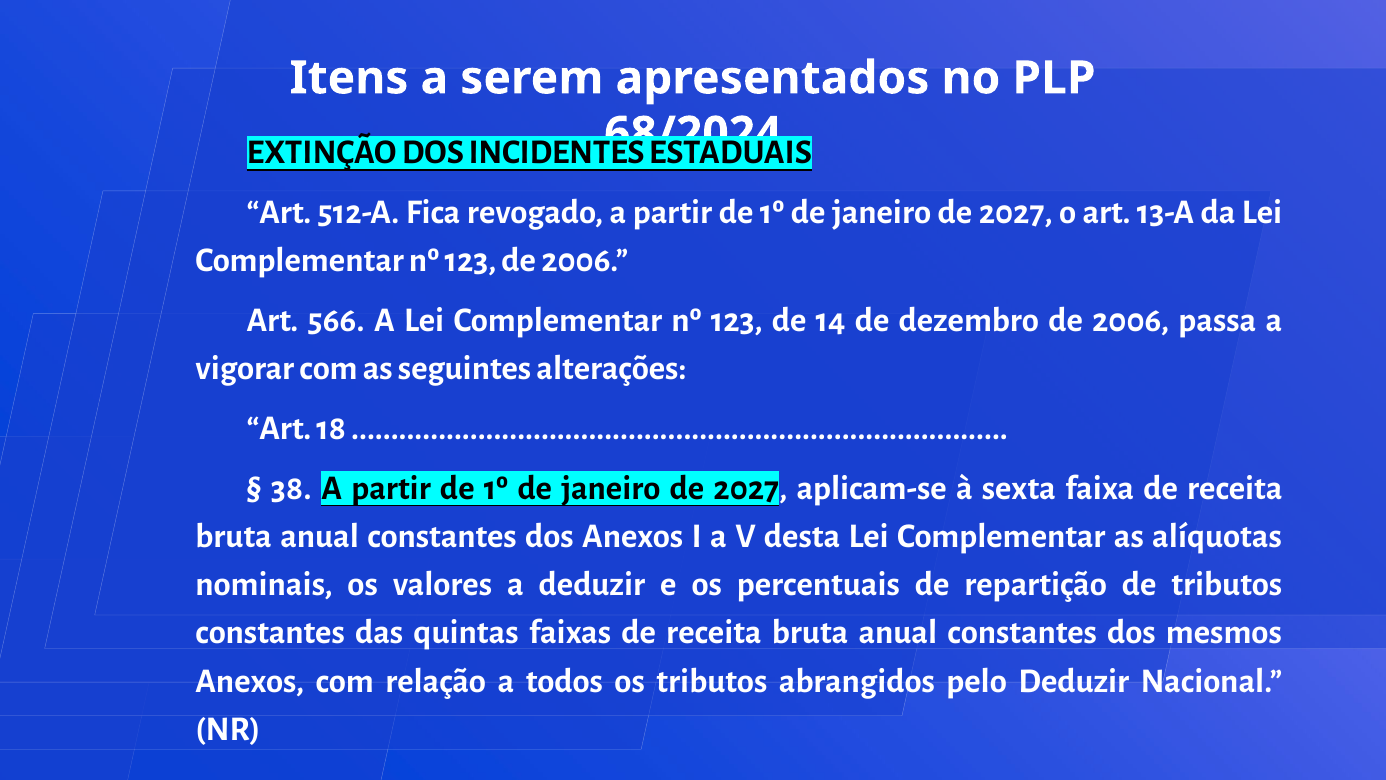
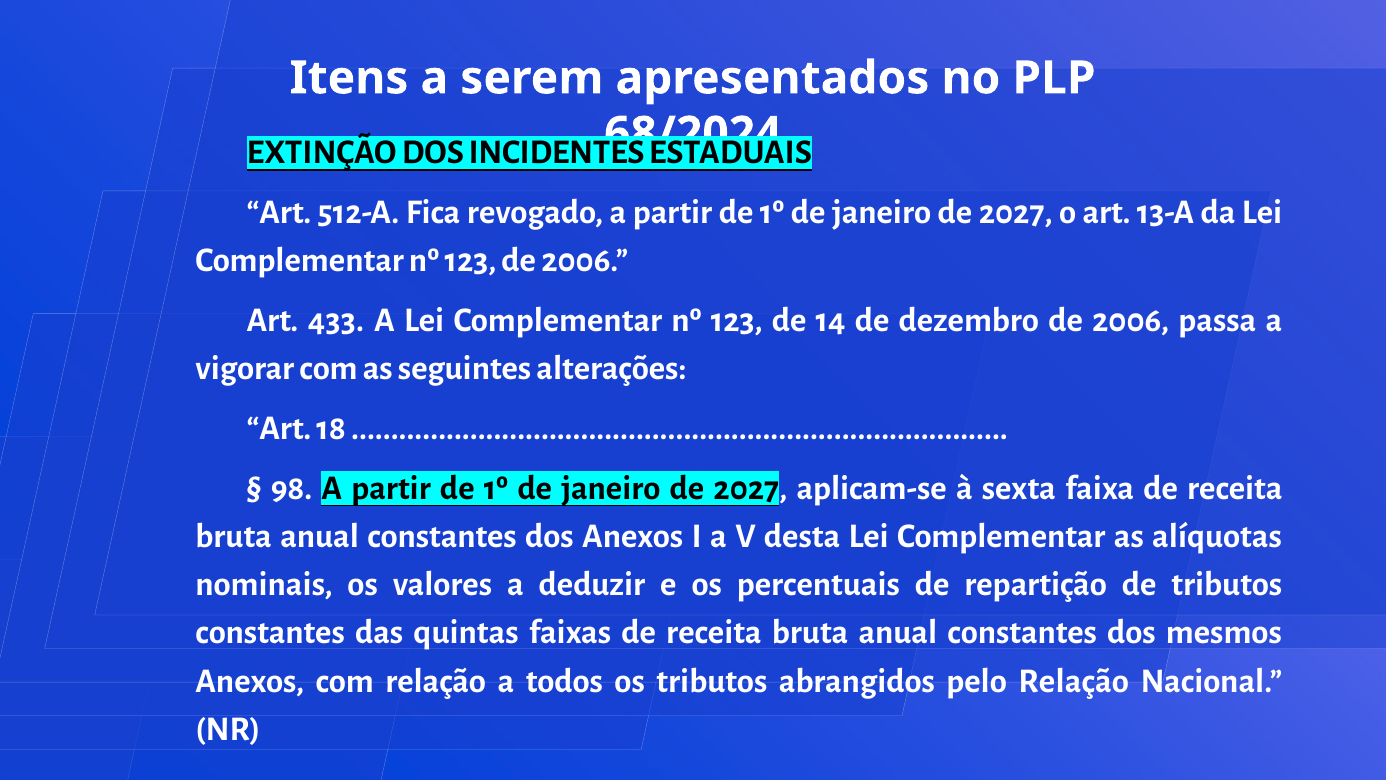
566: 566 -> 433 (336, 320)
38: 38 -> 98 (292, 487)
pelo Deduzir: Deduzir -> Relação (1074, 680)
